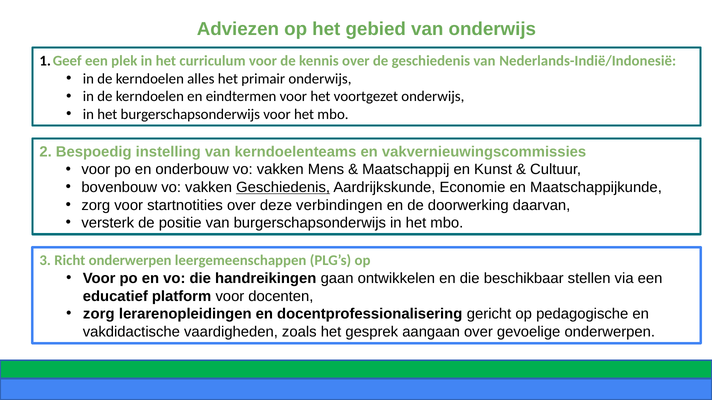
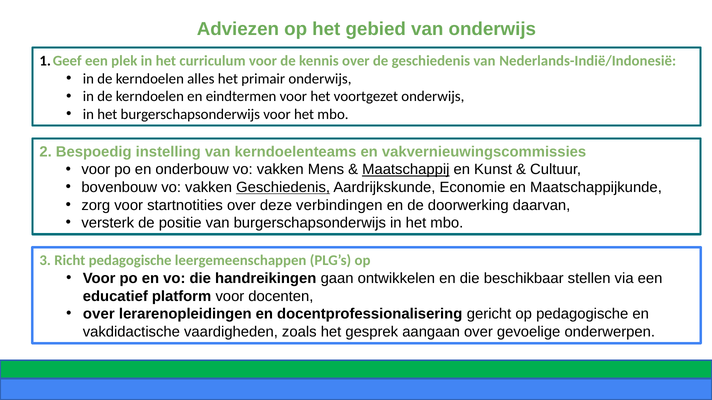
Maatschappij underline: none -> present (406, 170)
Richt onderwerpen: onderwerpen -> pedagogische (130, 261)
zorg: zorg -> over (99, 314)
